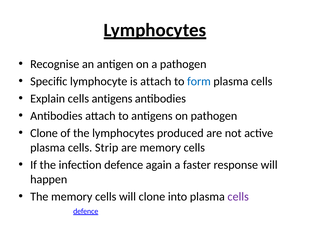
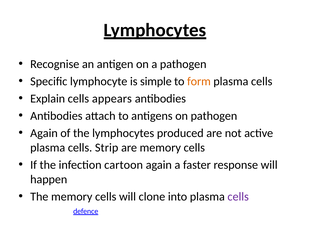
is attach: attach -> simple (156, 81)
form colour: blue -> orange (199, 81)
cells antigens: antigens -> appears (112, 98)
Clone: Clone -> Again (44, 133)
infection defence: defence -> cartoon (124, 165)
